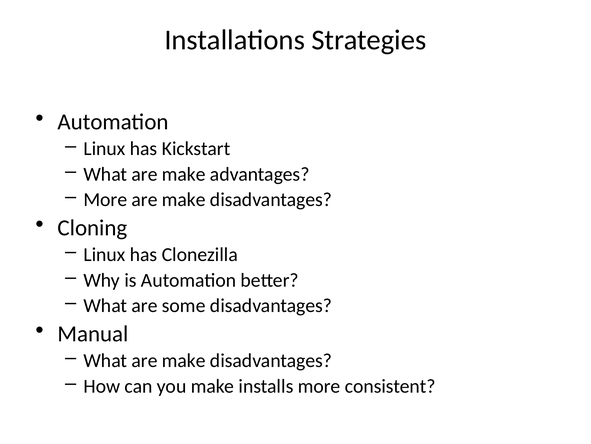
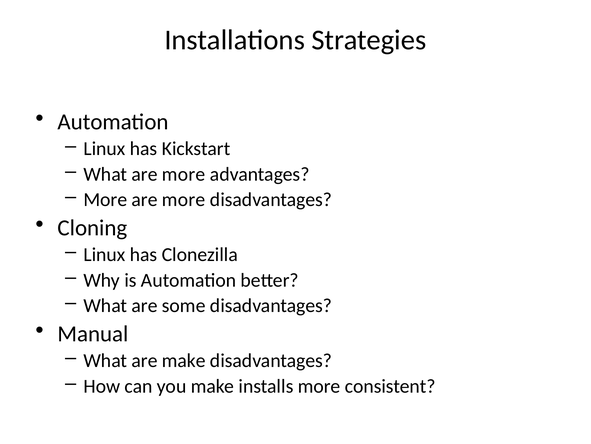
make: make -> more (184, 174)
make: make -> more (184, 199)
